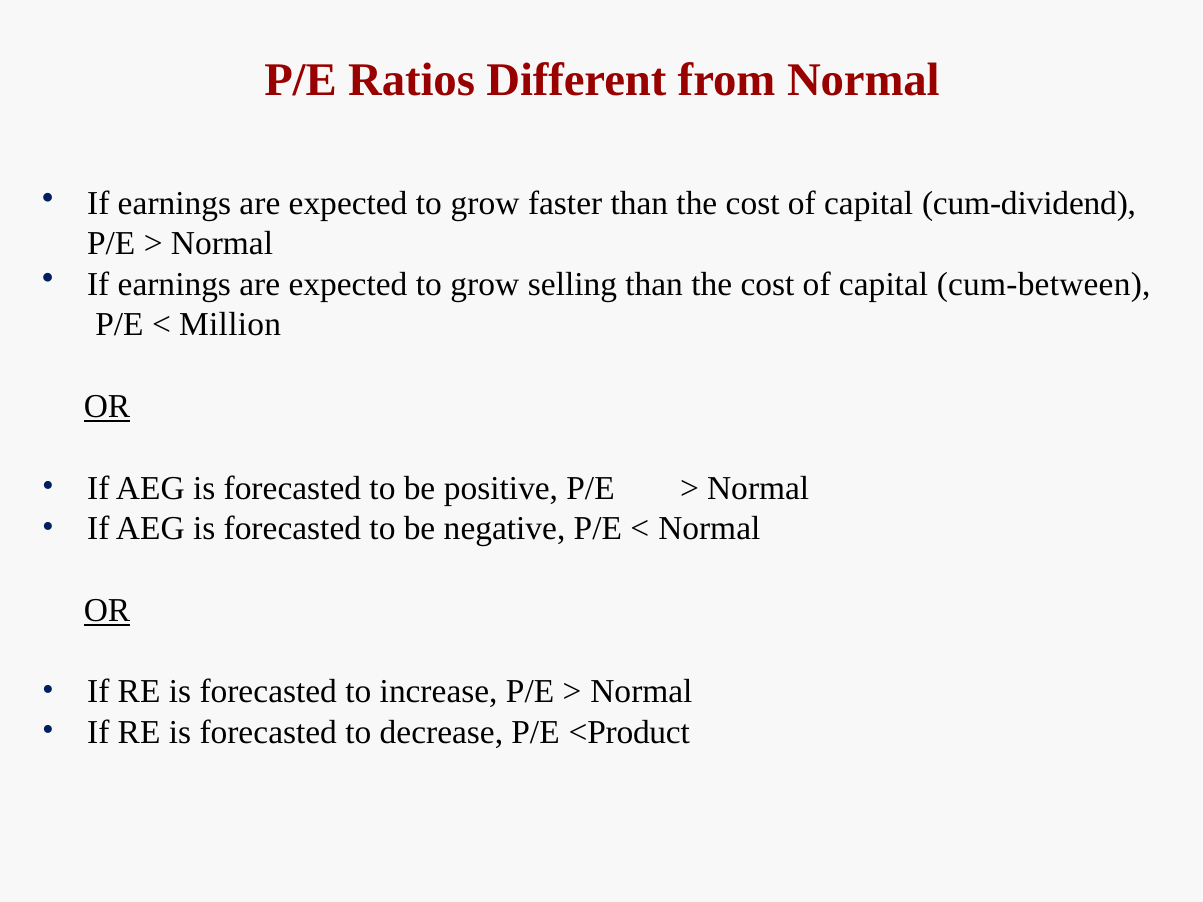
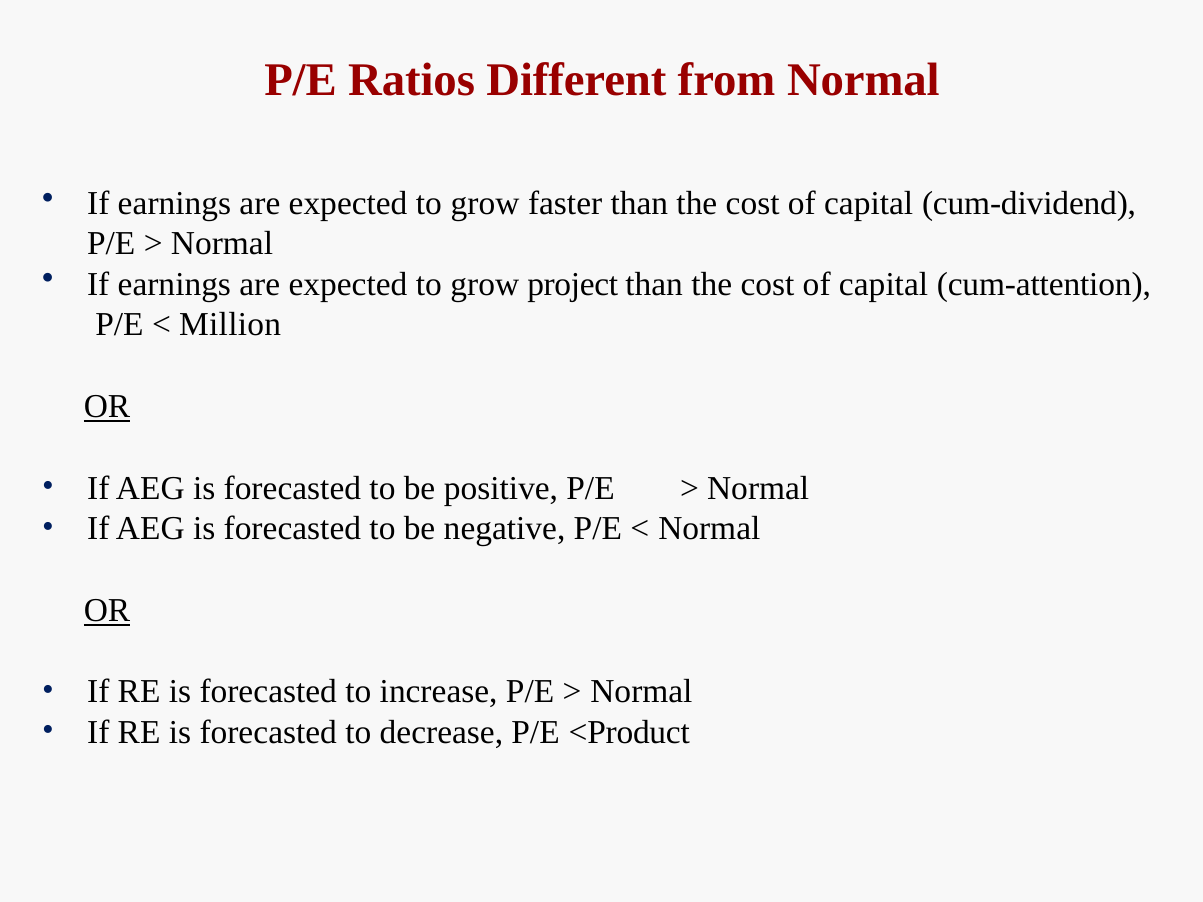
selling: selling -> project (573, 284)
cum-between: cum-between -> cum-attention (1044, 284)
